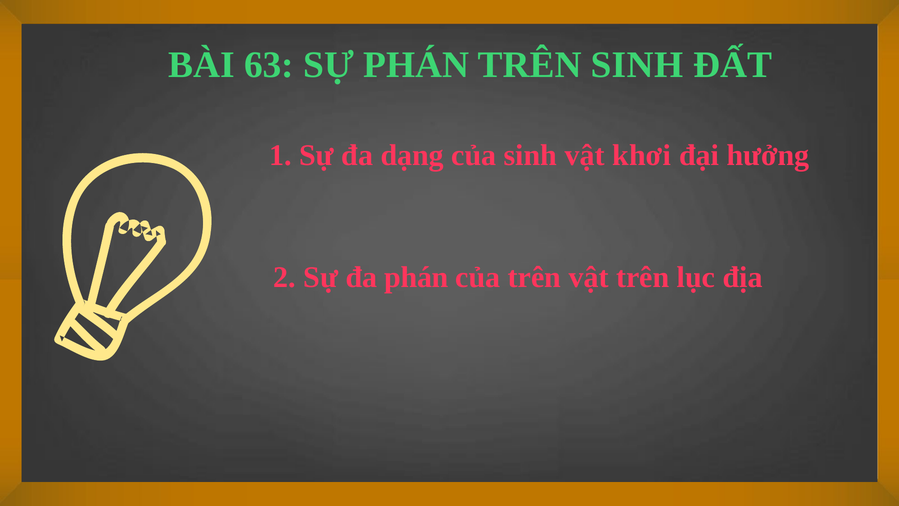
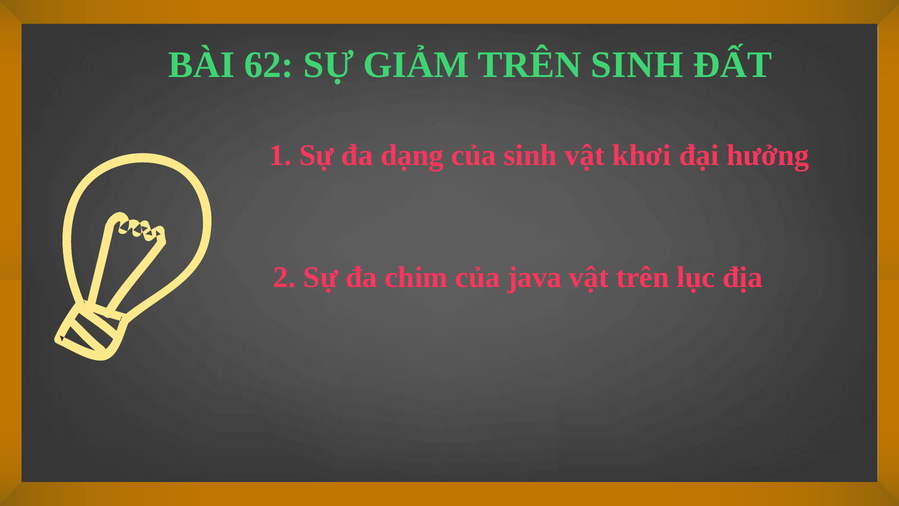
63: 63 -> 62 (269, 65)
SỰ PHÁN: PHÁN -> GIẢM (416, 65)
đa phán: phán -> chim (416, 277)
của trên: trên -> java (535, 277)
